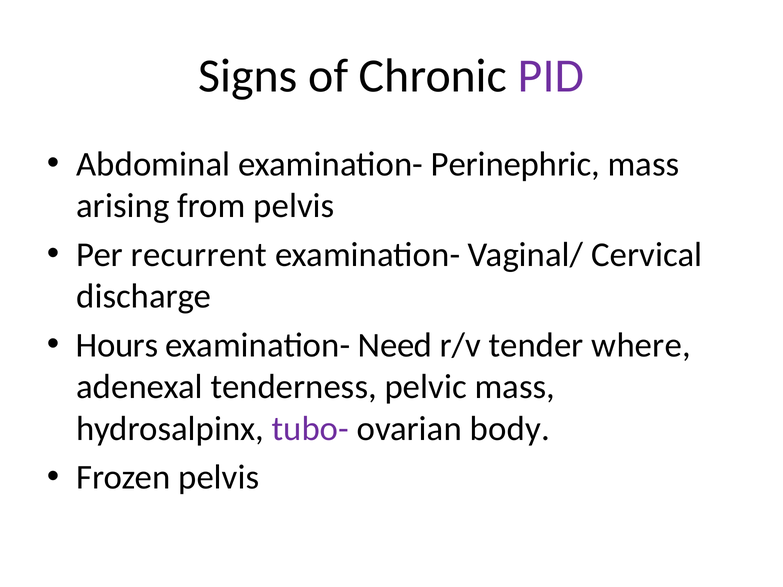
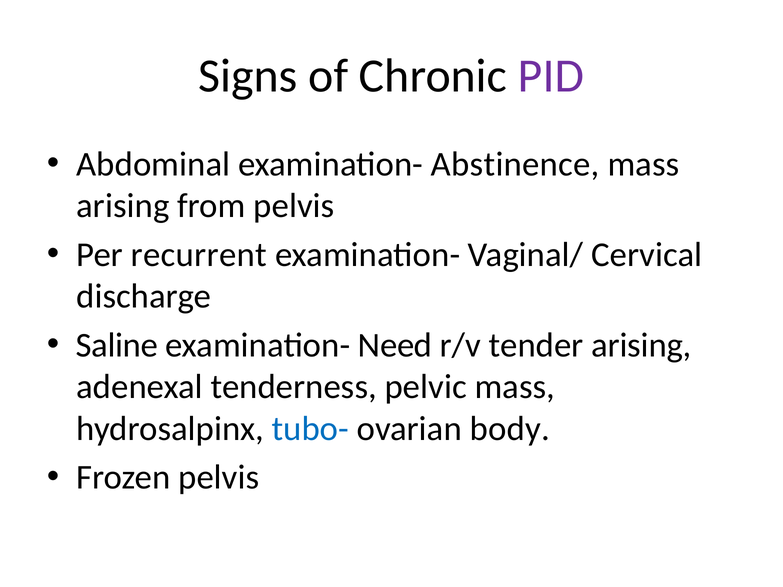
Perinephric: Perinephric -> Abstinence (515, 164)
Hours: Hours -> Saline (117, 345)
tender where: where -> arising (641, 345)
tubo- colour: purple -> blue (310, 429)
